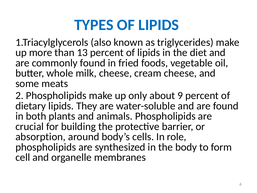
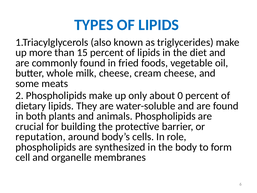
13: 13 -> 15 (82, 53)
9: 9 -> 0 (180, 96)
absorption: absorption -> reputation (40, 137)
